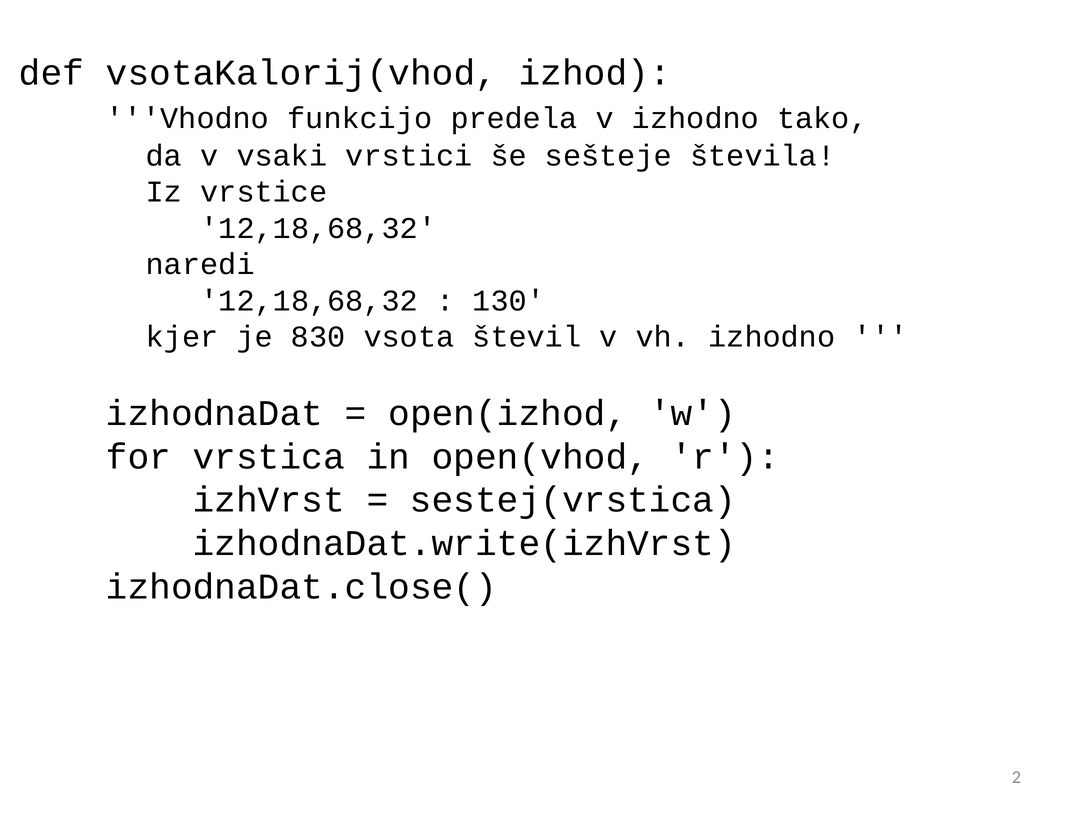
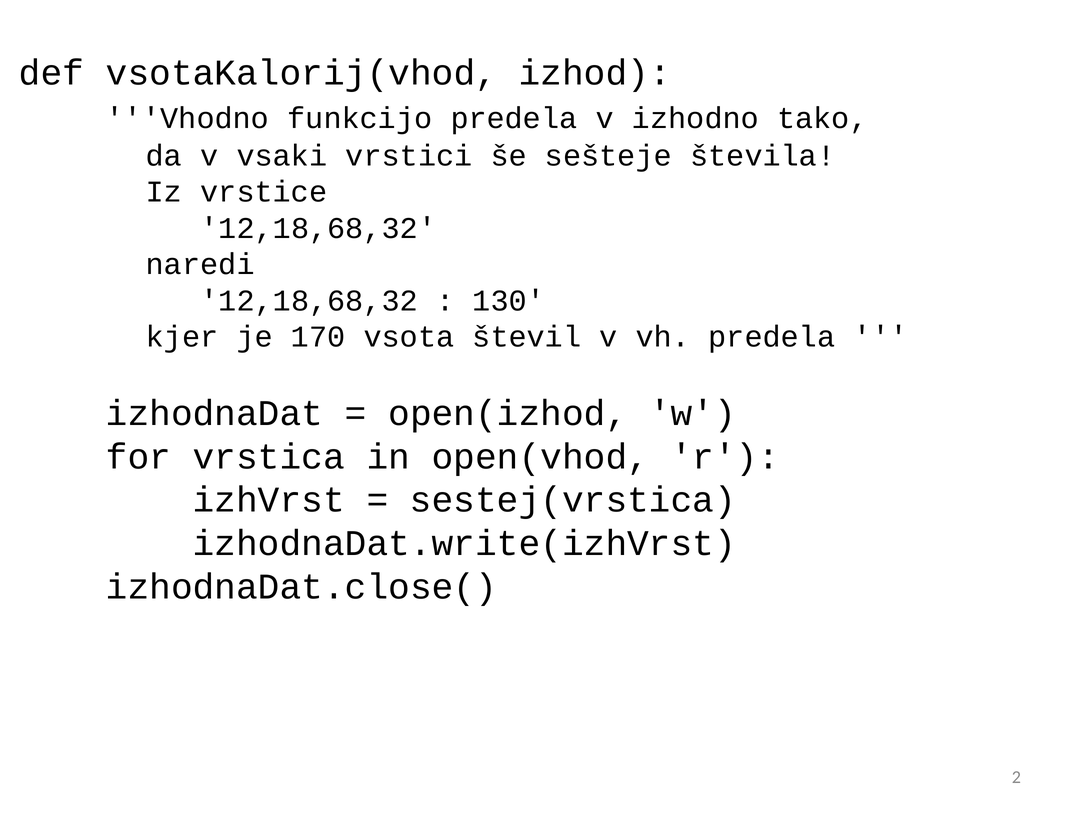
830: 830 -> 170 (318, 337)
vh izhodno: izhodno -> predela (772, 337)
